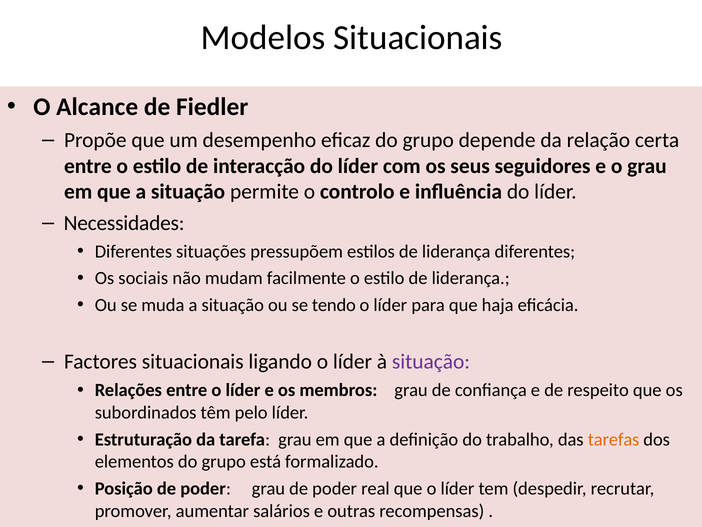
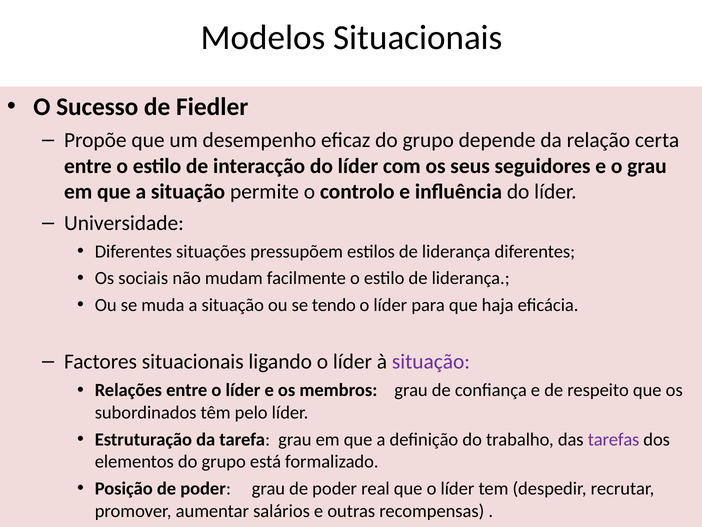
Alcance: Alcance -> Sucesso (97, 107)
Necessidades: Necessidades -> Universidade (124, 223)
tarefas colour: orange -> purple (614, 439)
